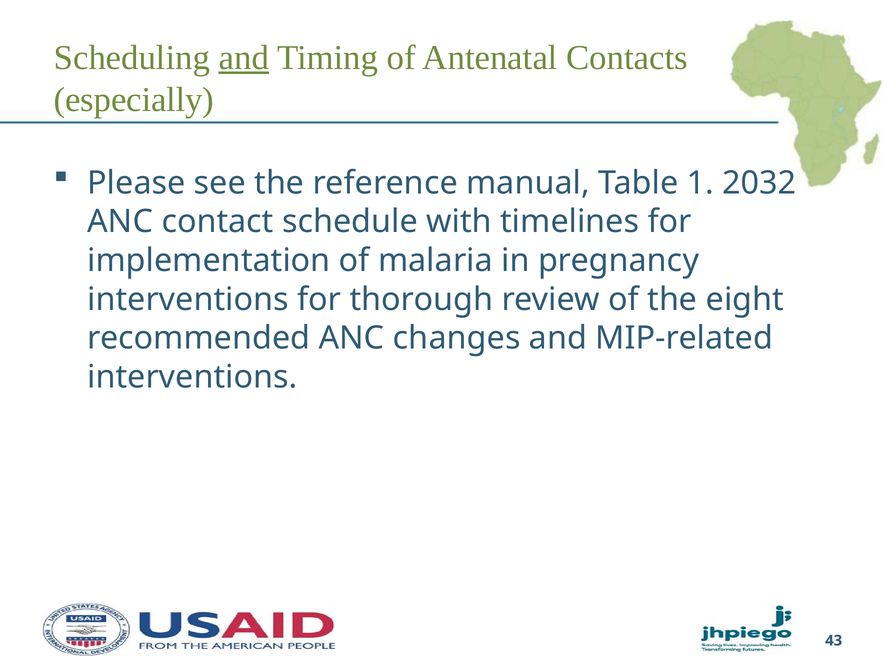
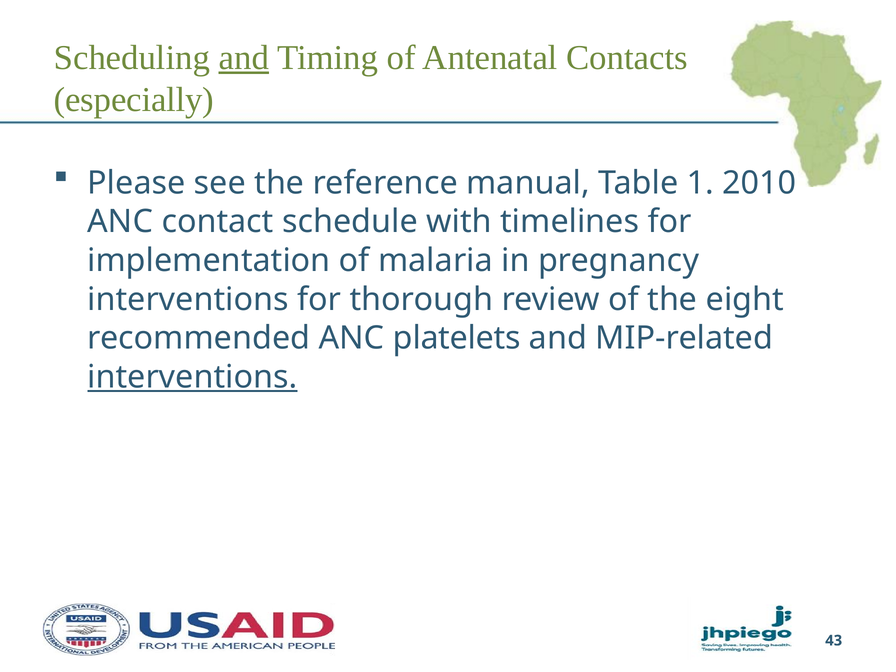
2032: 2032 -> 2010 (759, 183)
changes: changes -> platelets (457, 338)
interventions underline: none -> present (192, 377)
